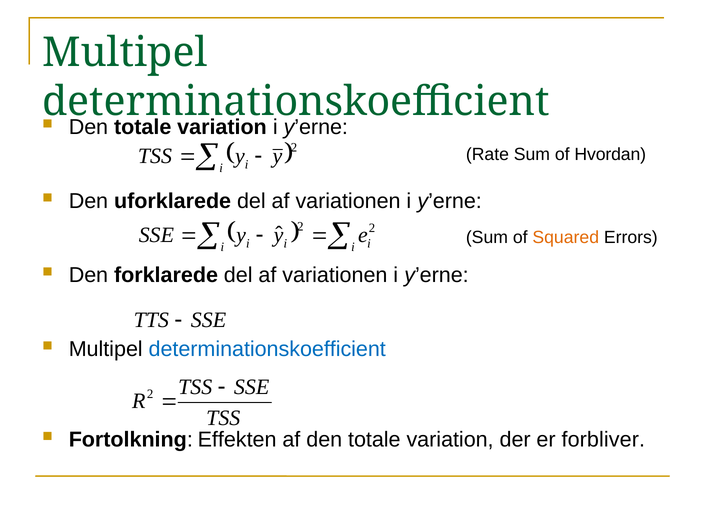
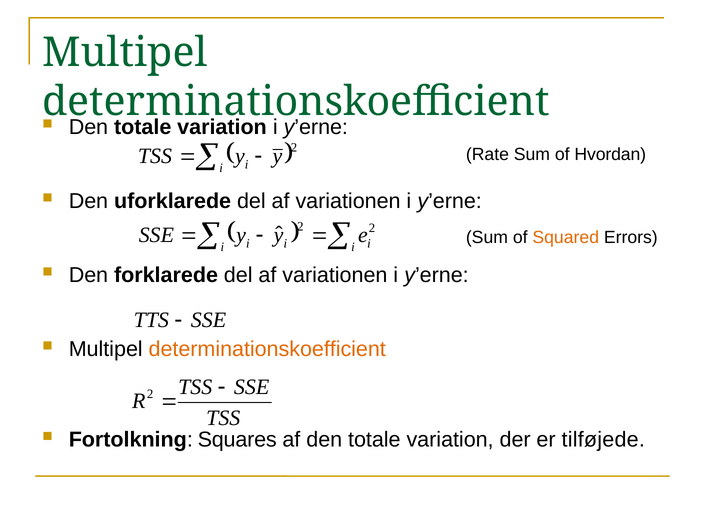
determinationskoefficient colour: blue -> orange (267, 349)
Effekten: Effekten -> Squares (237, 439)
forbliver: forbliver -> tilføjede (603, 439)
